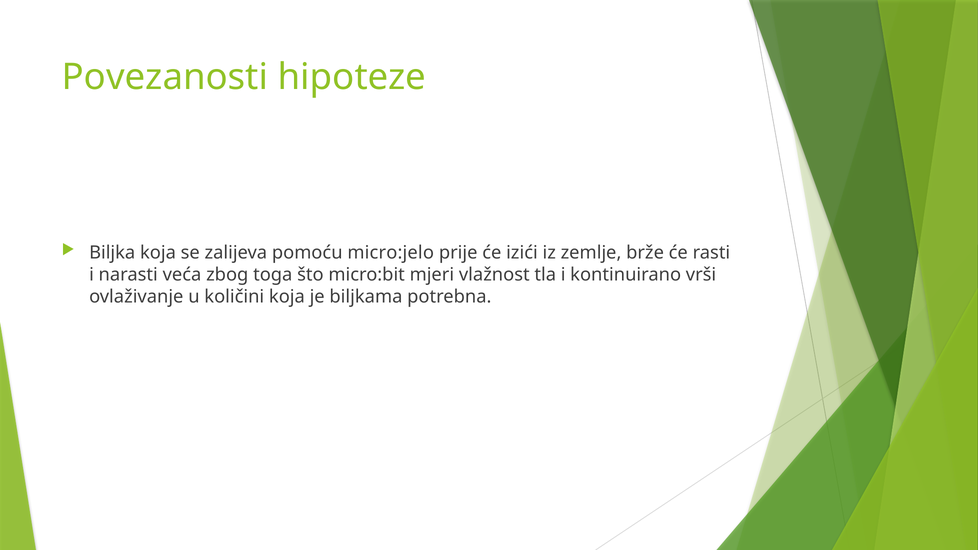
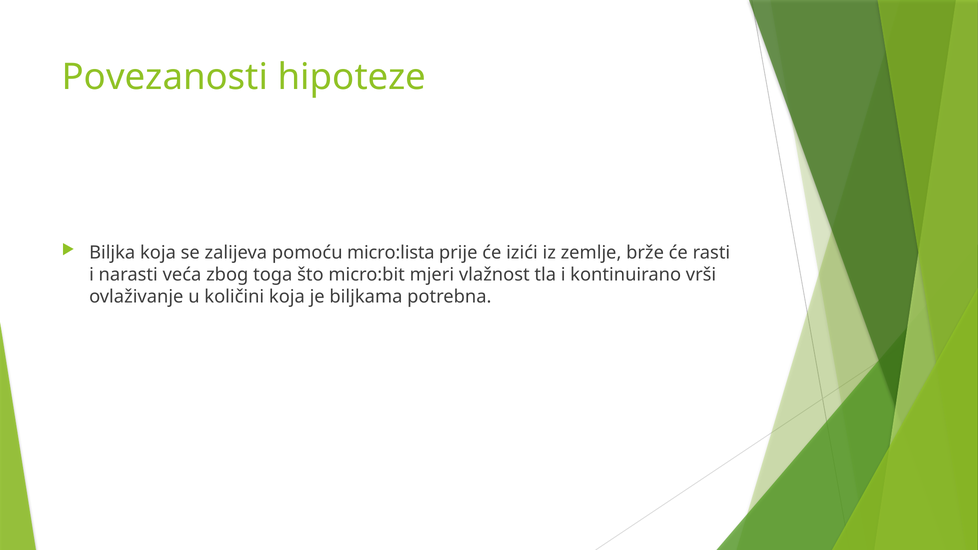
micro:jelo: micro:jelo -> micro:lista (391, 253)
